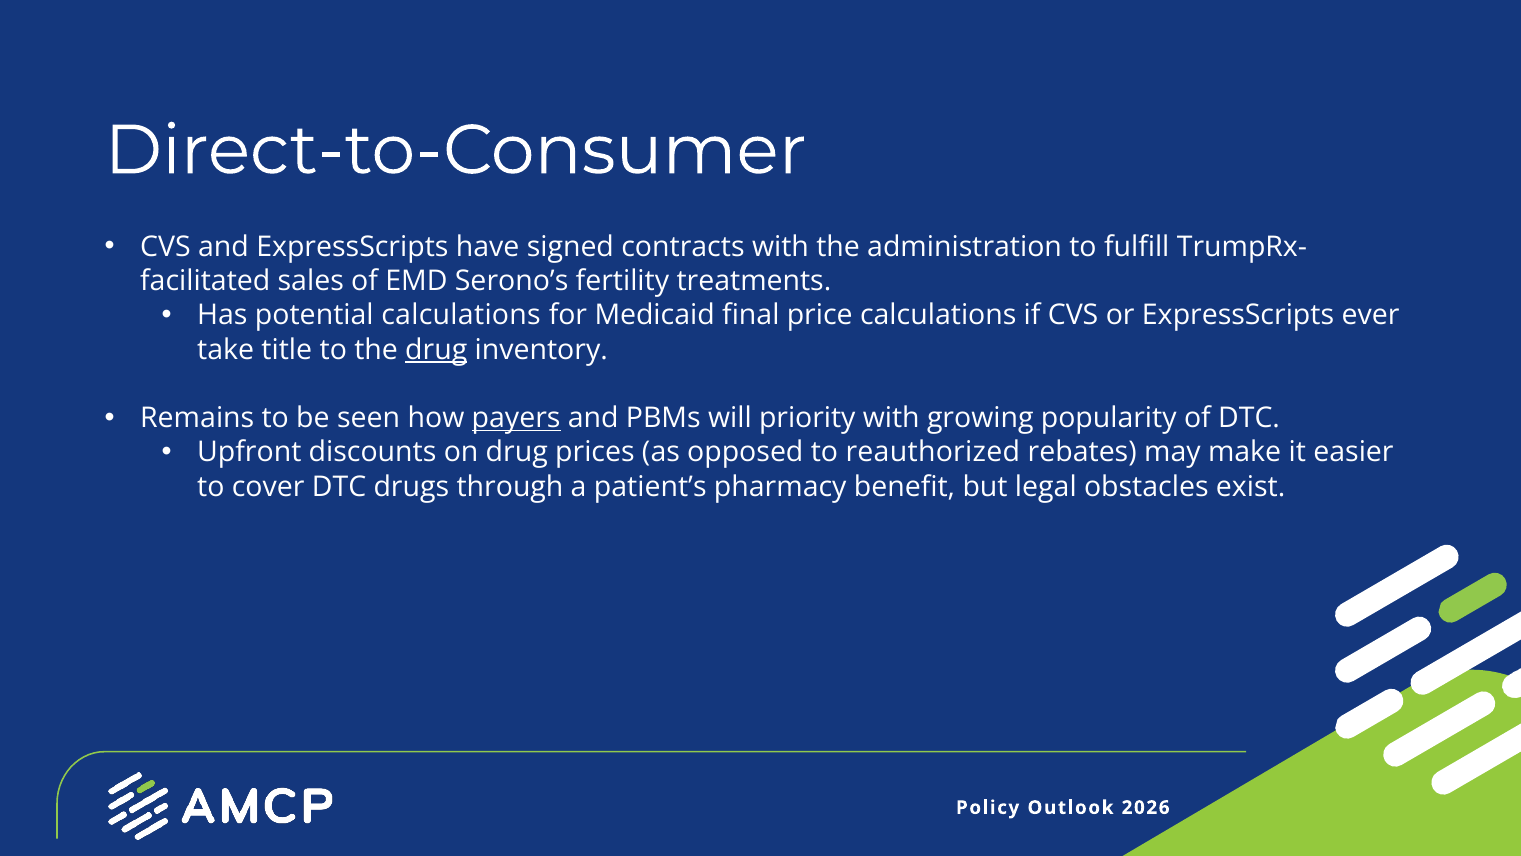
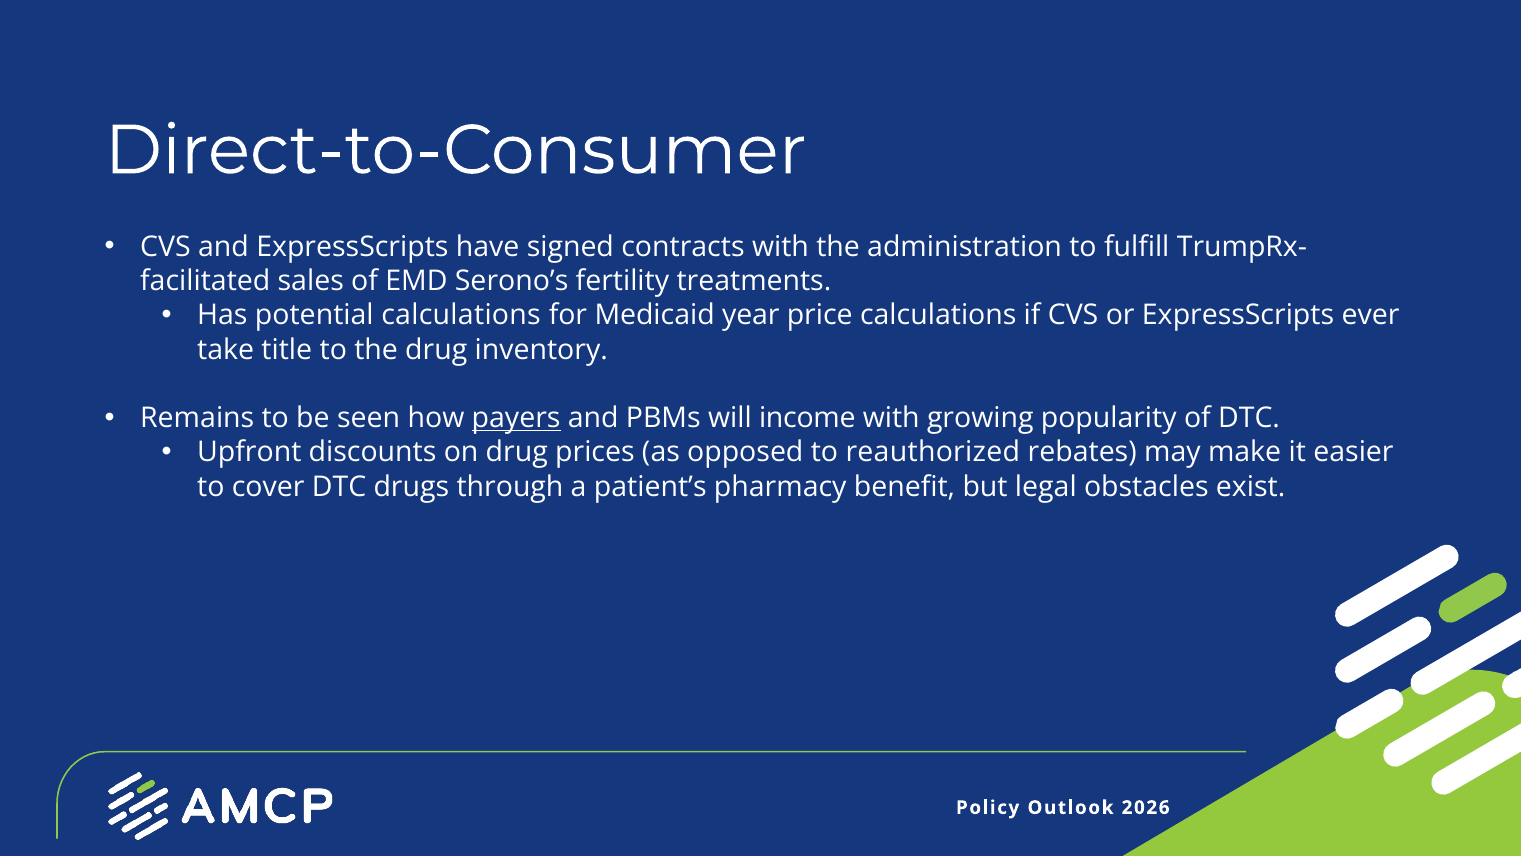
final: final -> year (751, 315)
drug underline: present -> none (436, 350)
priority: priority -> income (807, 418)
